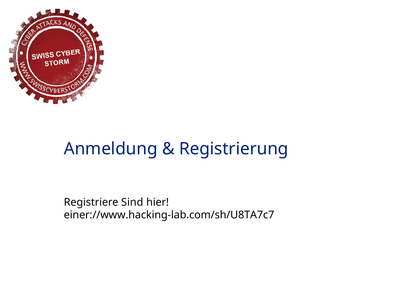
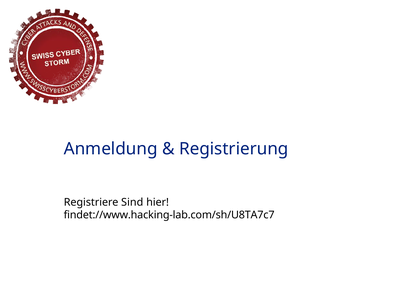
einer://www.hacking-lab.com/sh/U8TA7c7: einer://www.hacking-lab.com/sh/U8TA7c7 -> findet://www.hacking-lab.com/sh/U8TA7c7 (169, 215)
